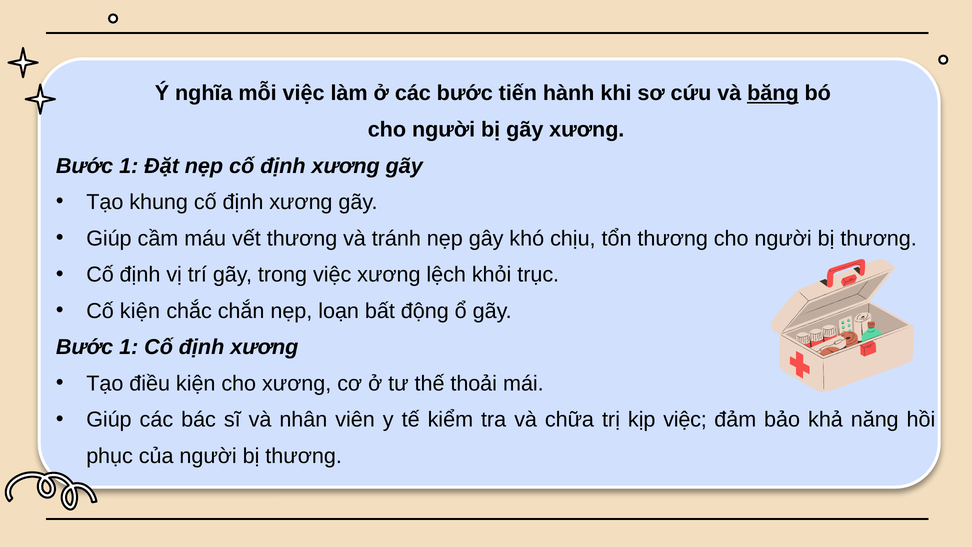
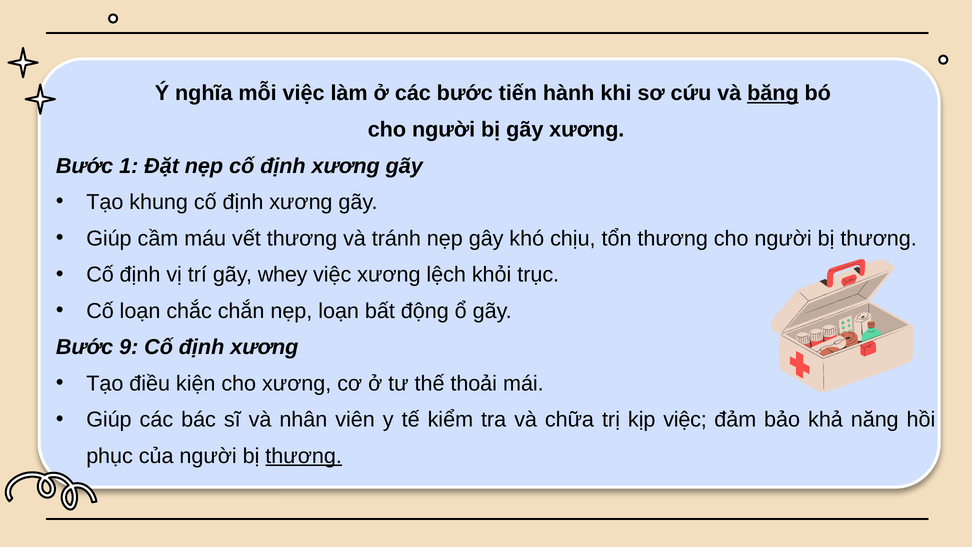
trong: trong -> whey (283, 275)
Cố kiện: kiện -> loạn (140, 311)
1: 1 -> 9 (129, 347)
thương underline: none -> present (304, 456)
